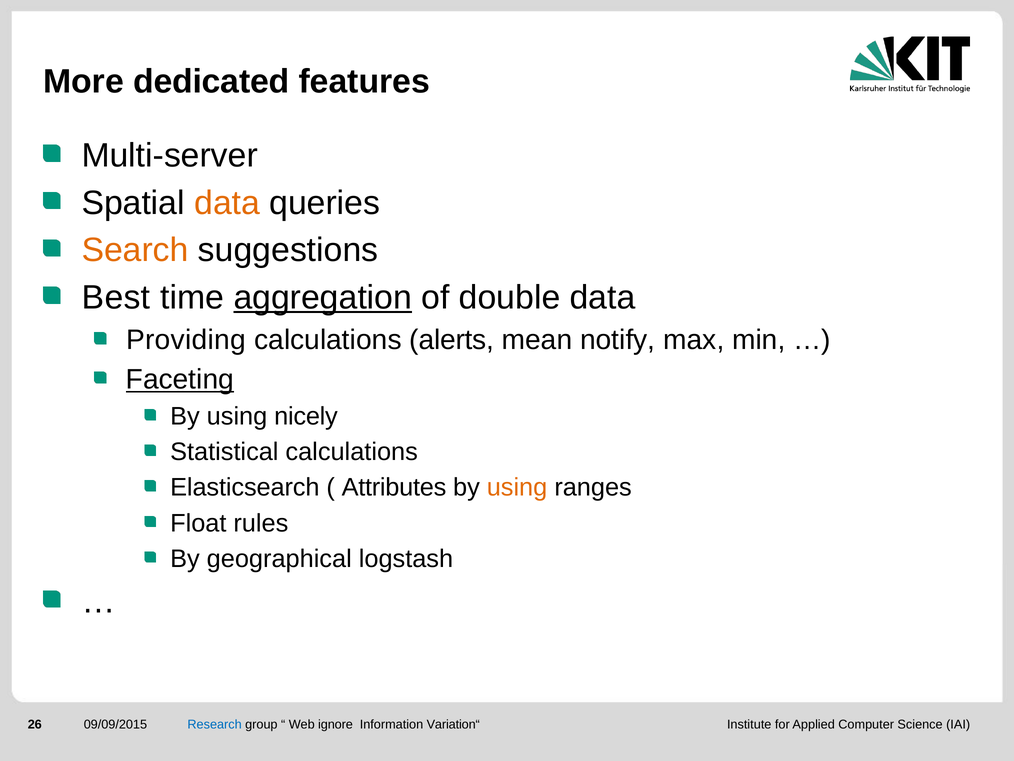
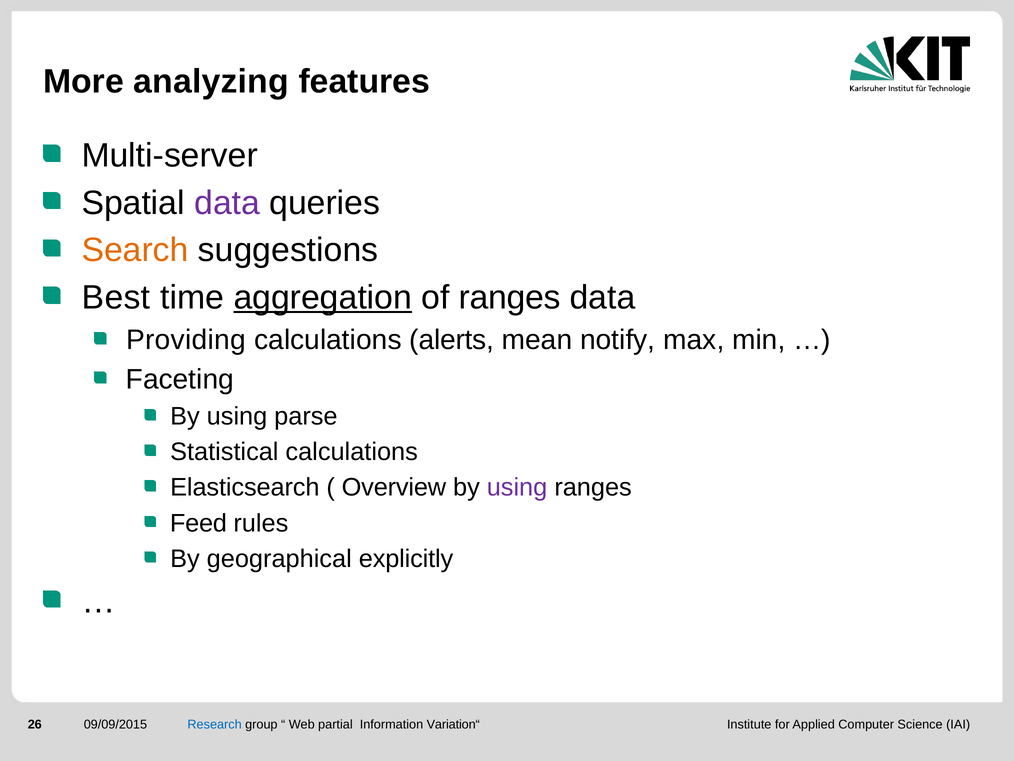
dedicated: dedicated -> analyzing (211, 81)
data colour: orange -> purple (227, 203)
of double: double -> ranges (510, 297)
Faceting underline: present -> none (180, 379)
nicely: nicely -> parse (306, 416)
Attributes: Attributes -> Overview (394, 487)
using colour: orange -> purple (517, 487)
Float: Float -> Feed (198, 523)
logstash: logstash -> explicitly (406, 558)
ignore: ignore -> partial (335, 724)
